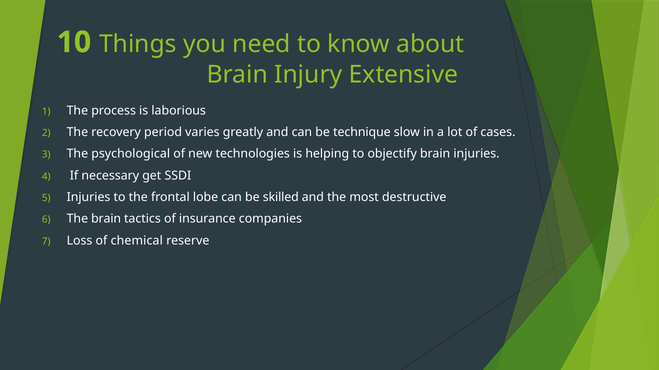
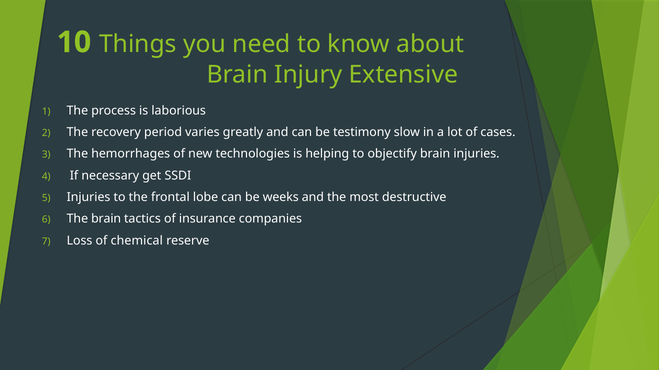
technique: technique -> testimony (362, 132)
psychological: psychological -> hemorrhages (131, 154)
skilled: skilled -> weeks (281, 198)
